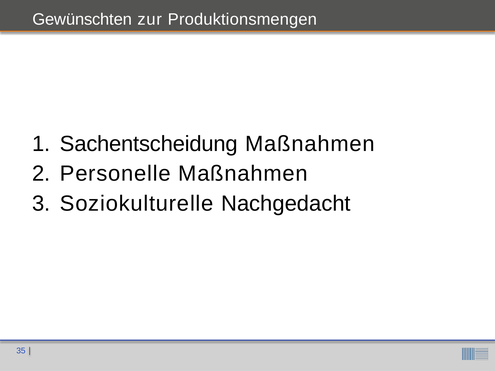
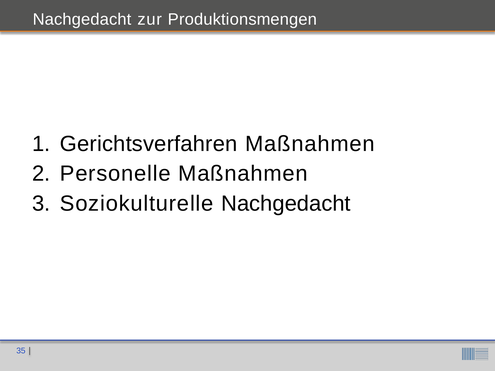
Gewünschten: Gewünschten -> Nachgedacht (82, 20)
Sachentscheidung: Sachentscheidung -> Gerichtsverfahren (149, 144)
